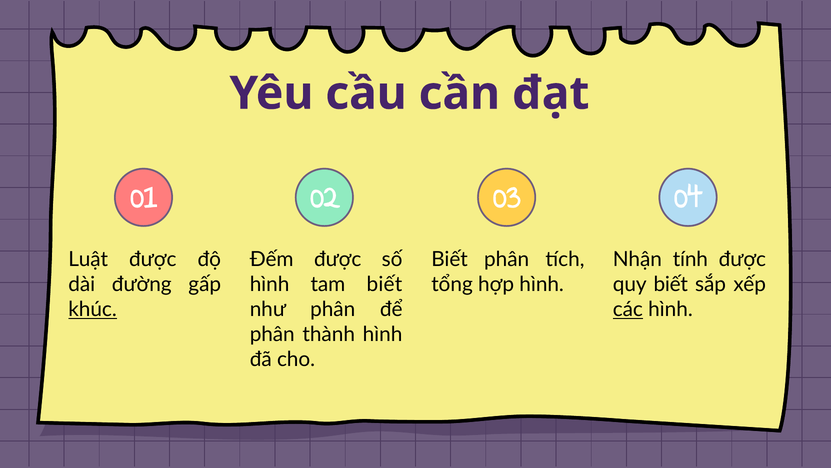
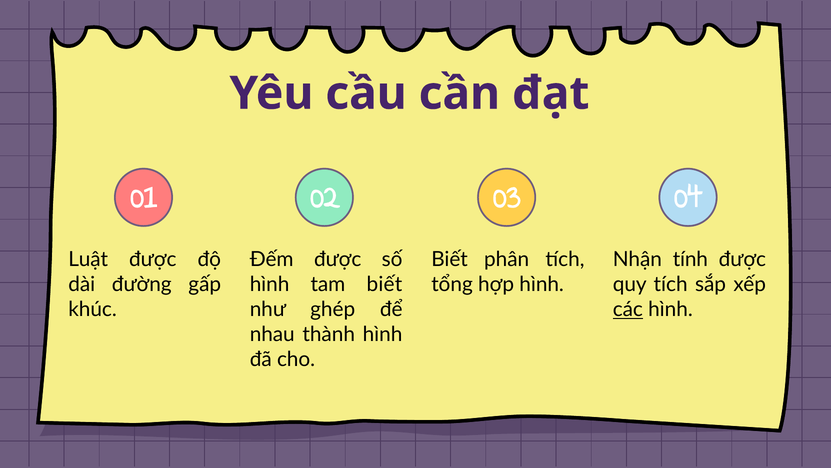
quy biết: biết -> tích (671, 284)
khúc underline: present -> none (93, 309)
như phân: phân -> ghép (333, 309)
phân: phân -> nhau (272, 334)
